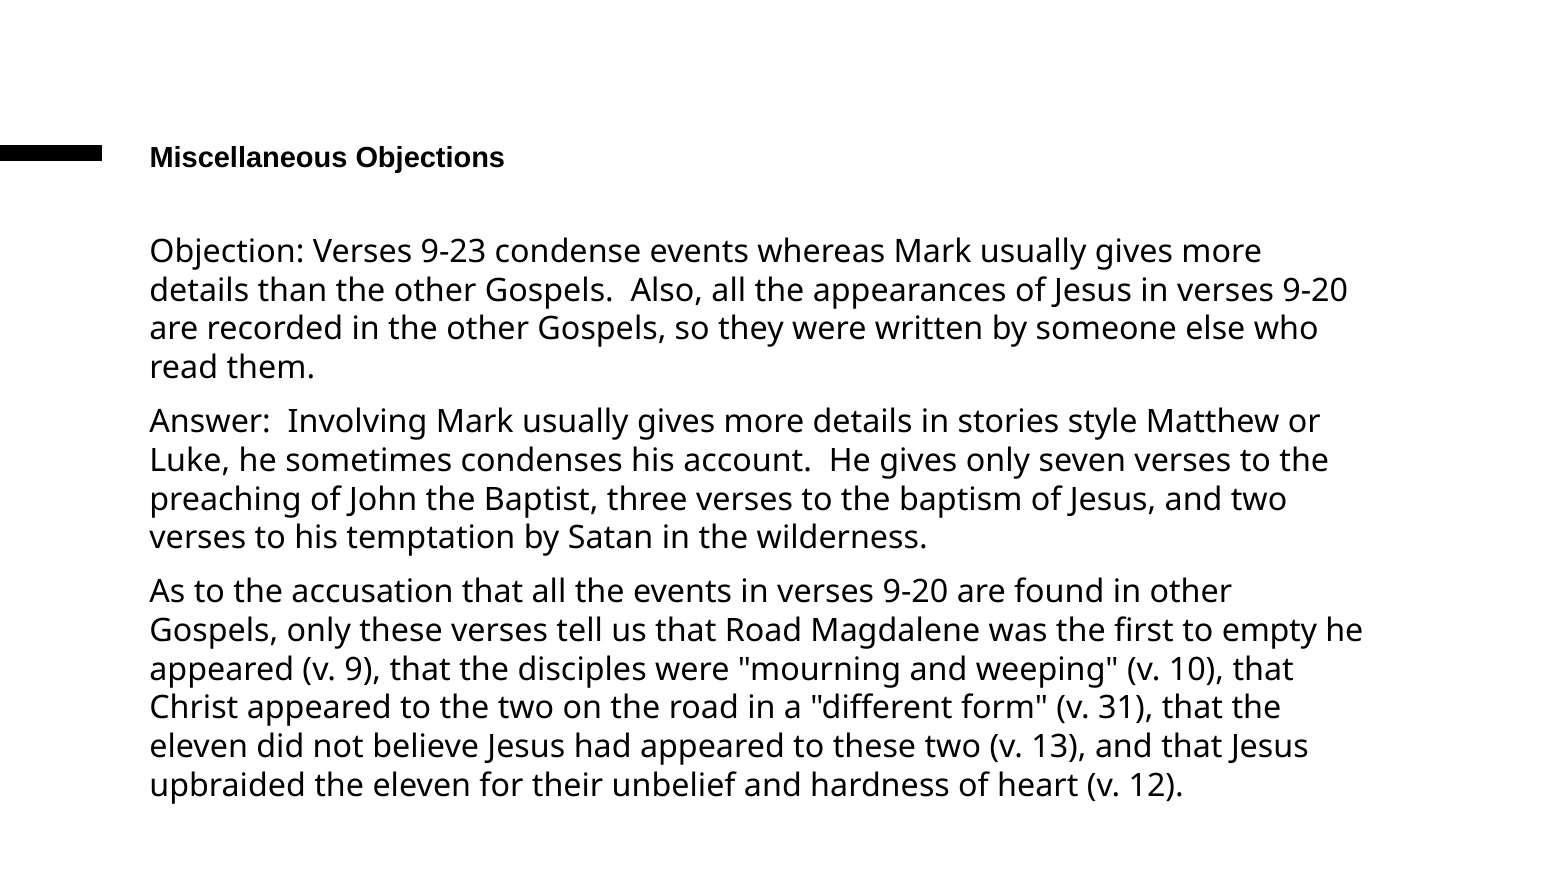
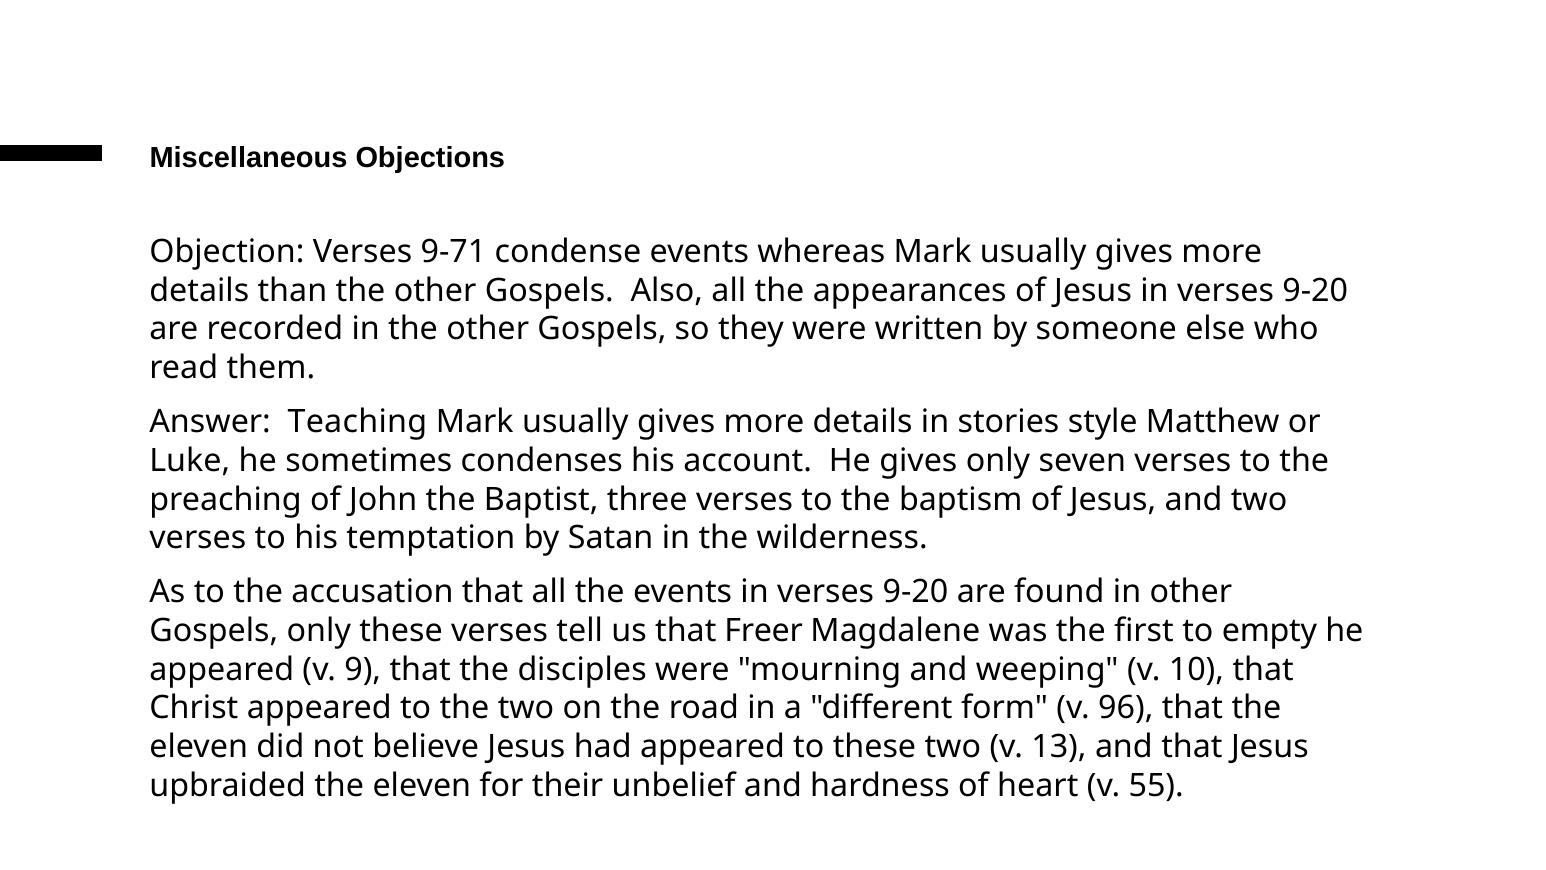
9-23: 9-23 -> 9-71 (453, 252)
Involving: Involving -> Teaching (357, 422)
that Road: Road -> Freer (764, 631)
31: 31 -> 96 (1126, 708)
12: 12 -> 55 (1156, 785)
